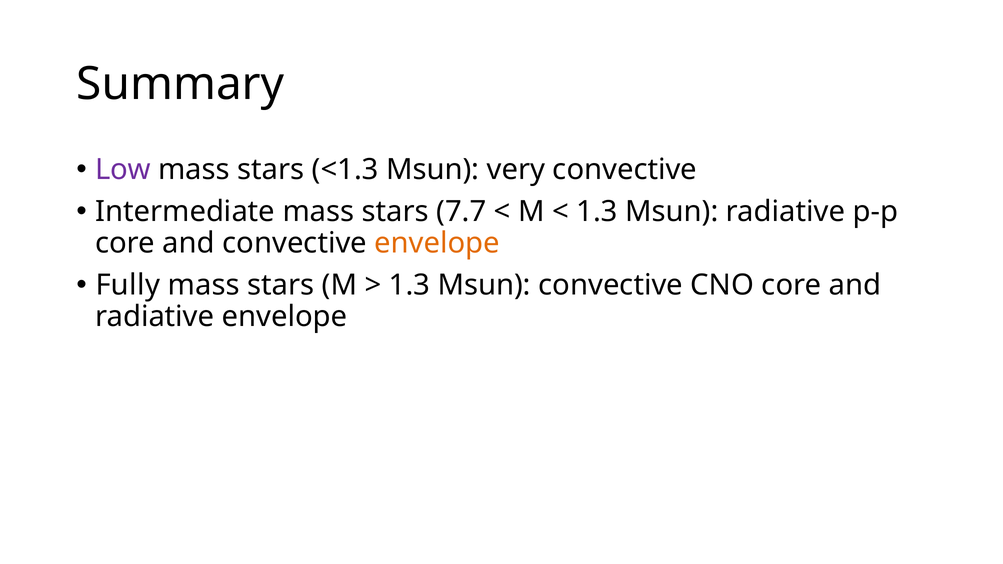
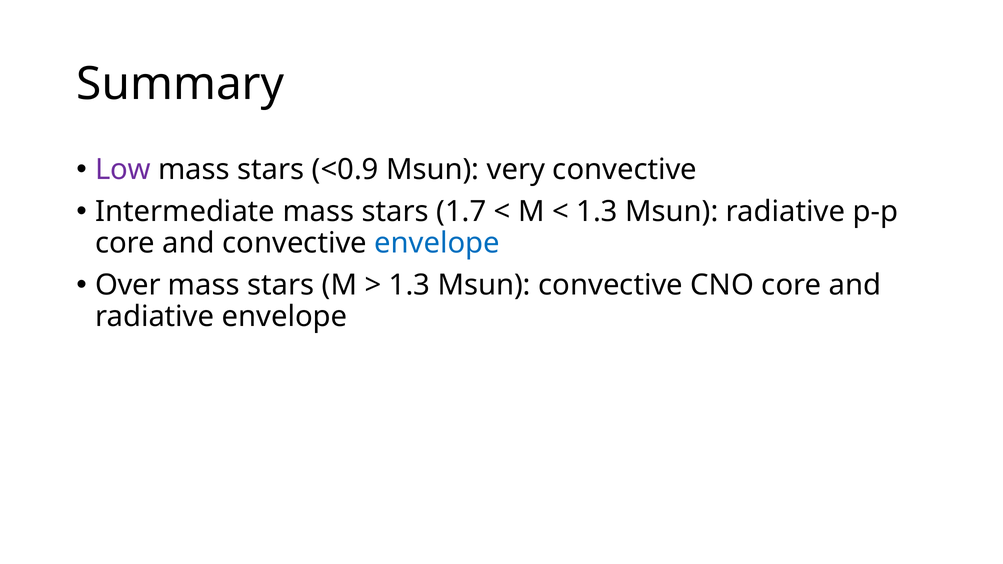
<1.3: <1.3 -> <0.9 (345, 170)
7.7: 7.7 -> 1.7 (461, 212)
envelope colour: orange -> blue (437, 243)
Fully: Fully -> Over (128, 285)
